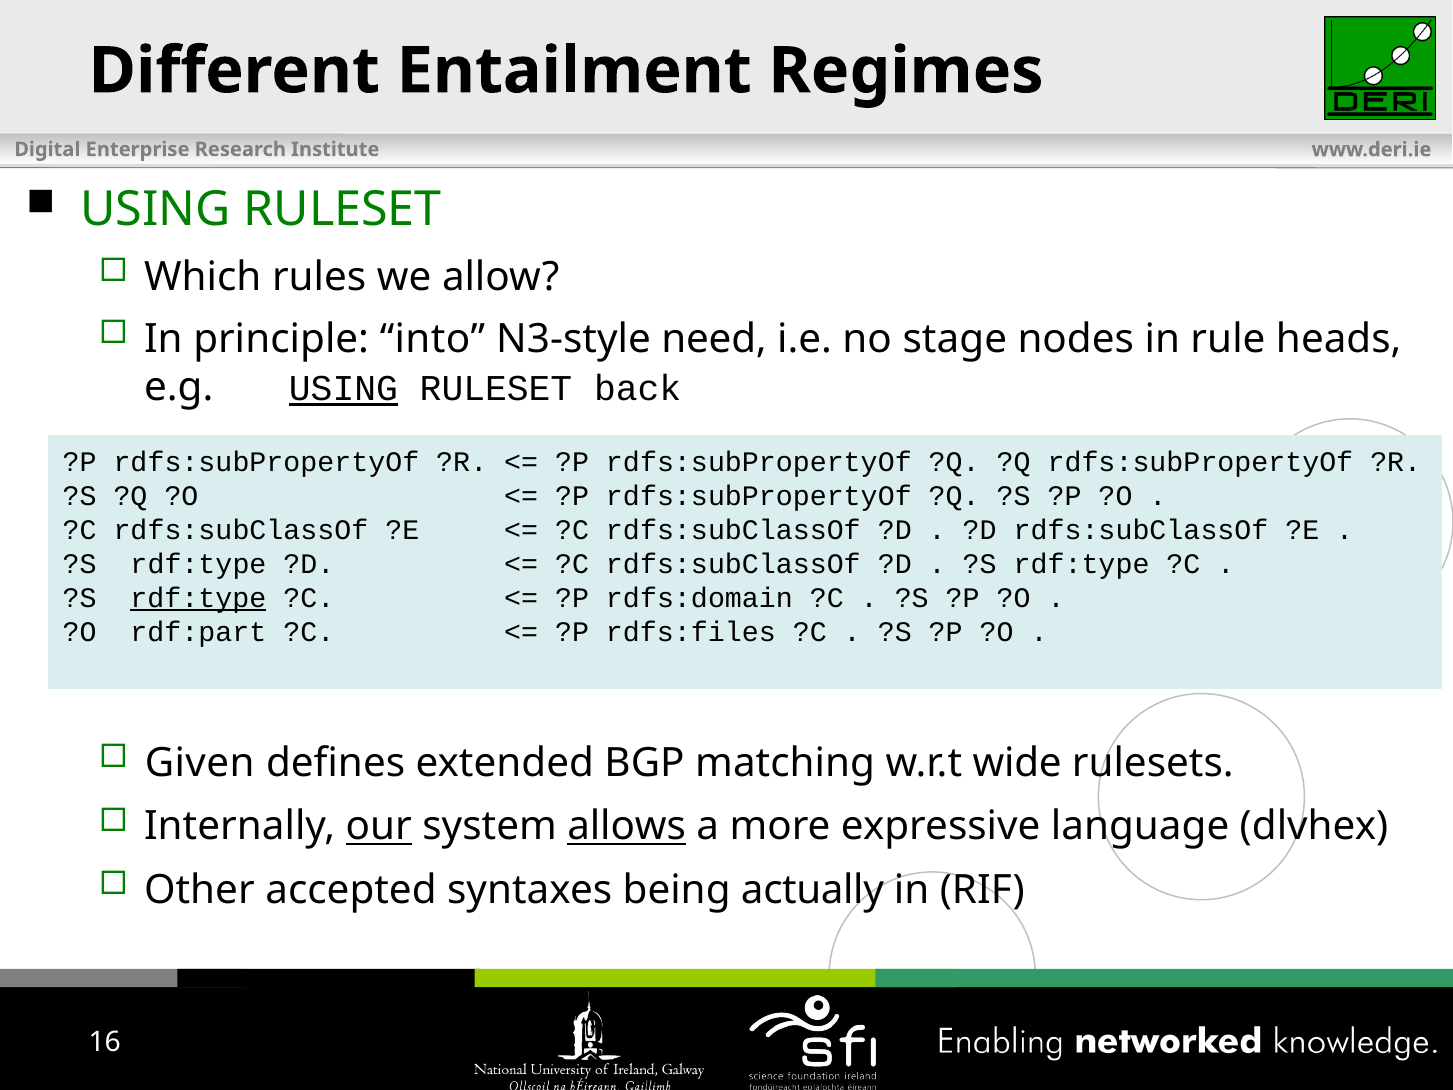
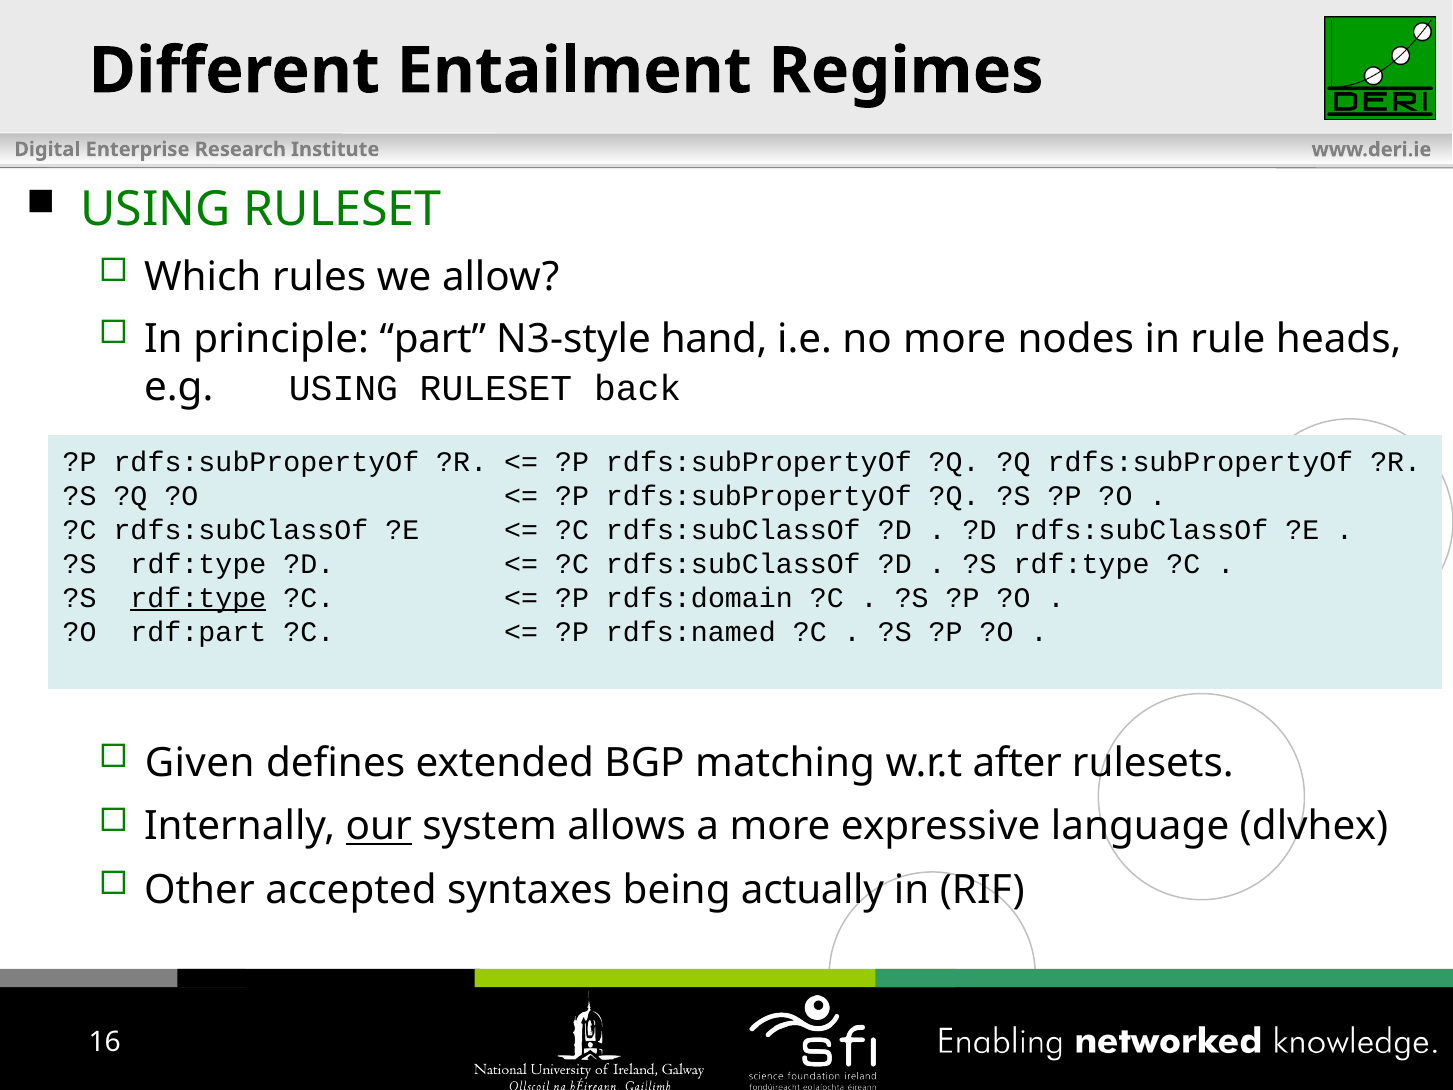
into: into -> part (433, 339)
need: need -> hand (714, 339)
no stage: stage -> more (955, 339)
USING underline: present -> none (343, 389)
rdfs:files: rdfs:files -> rdfs:named (691, 632)
wide: wide -> after (1017, 763)
allows underline: present -> none (627, 826)
